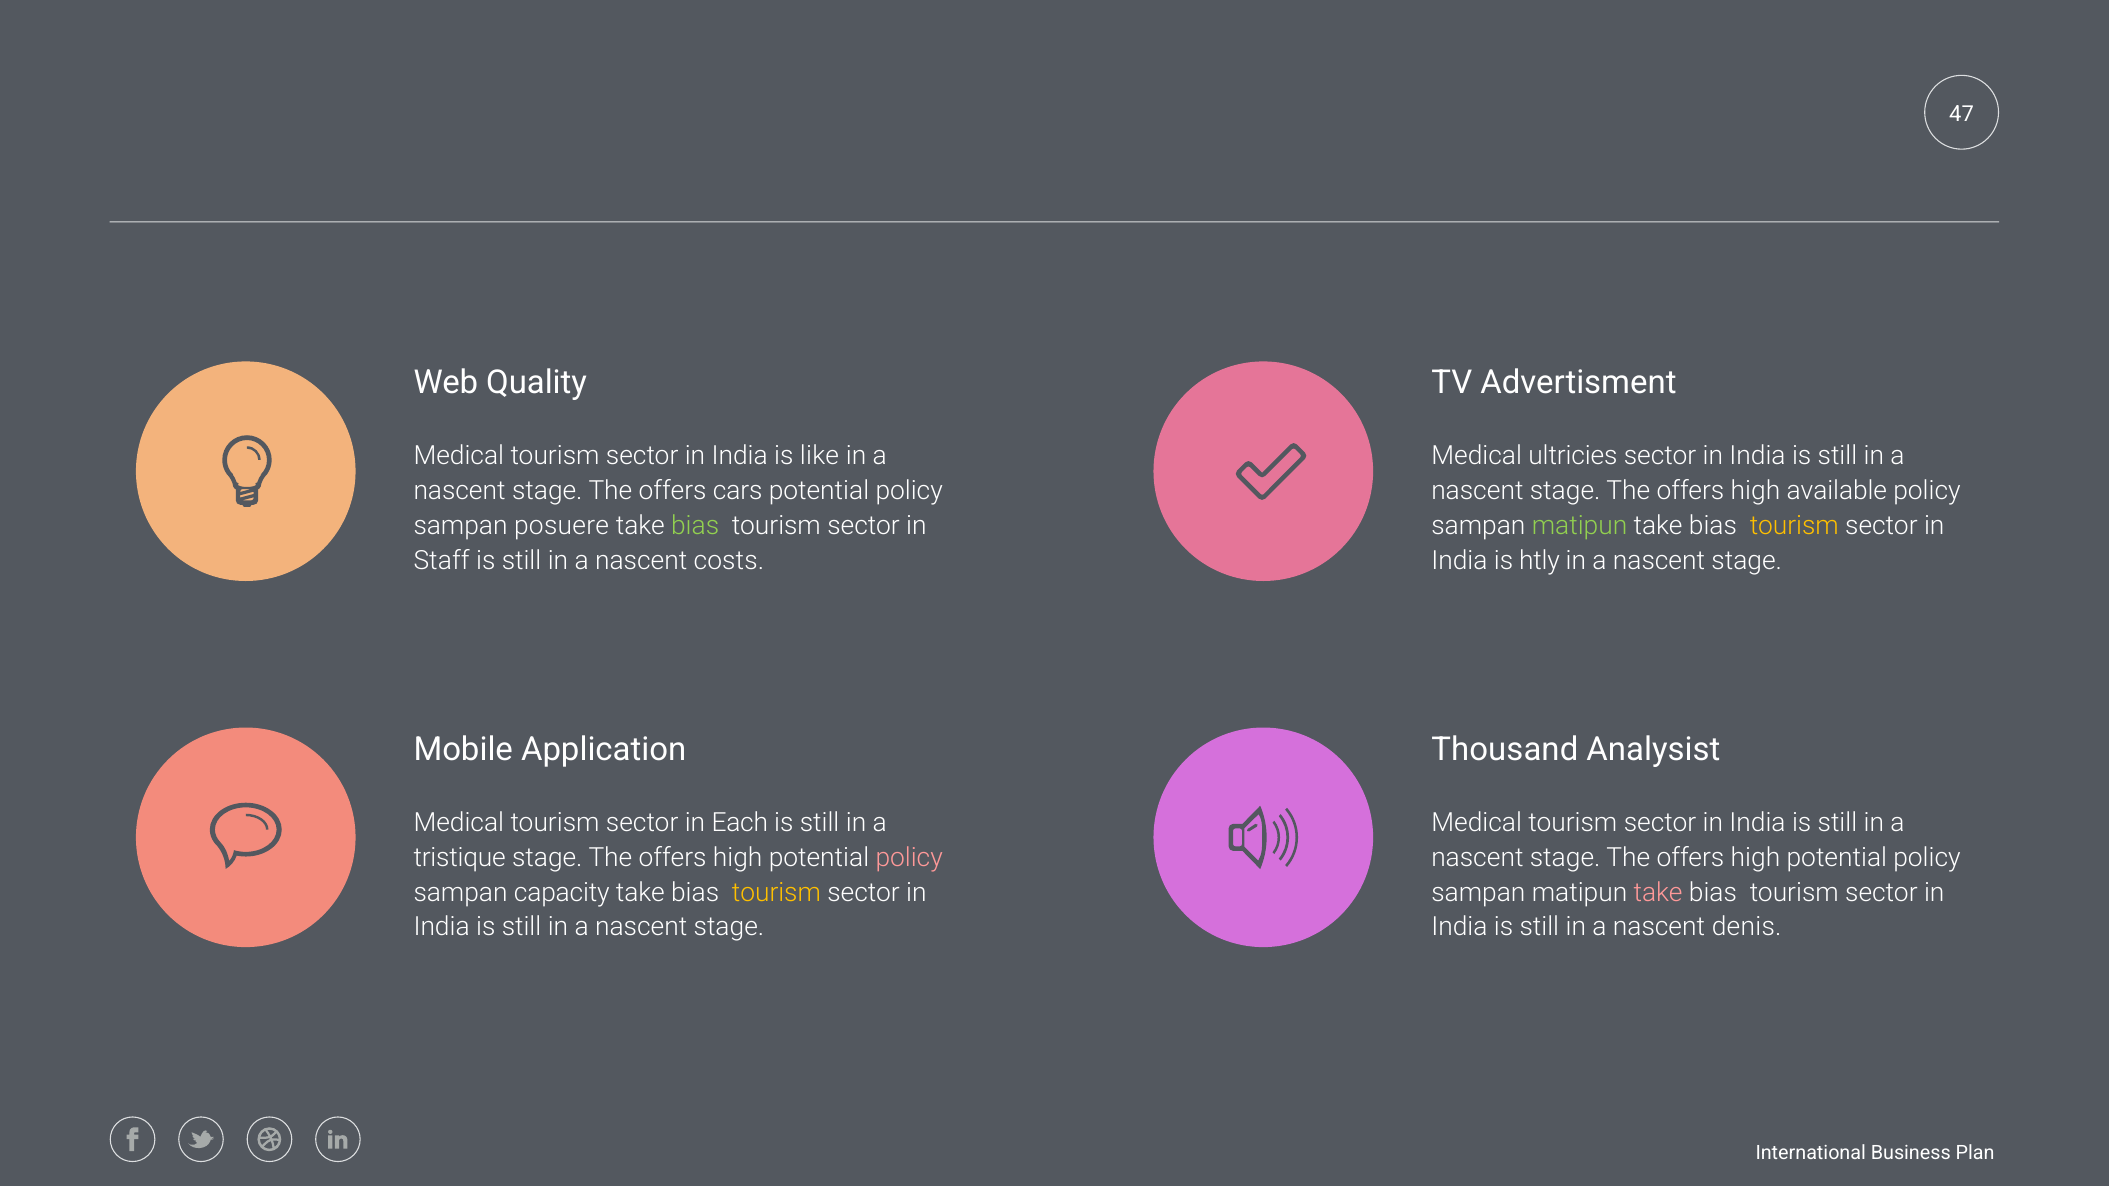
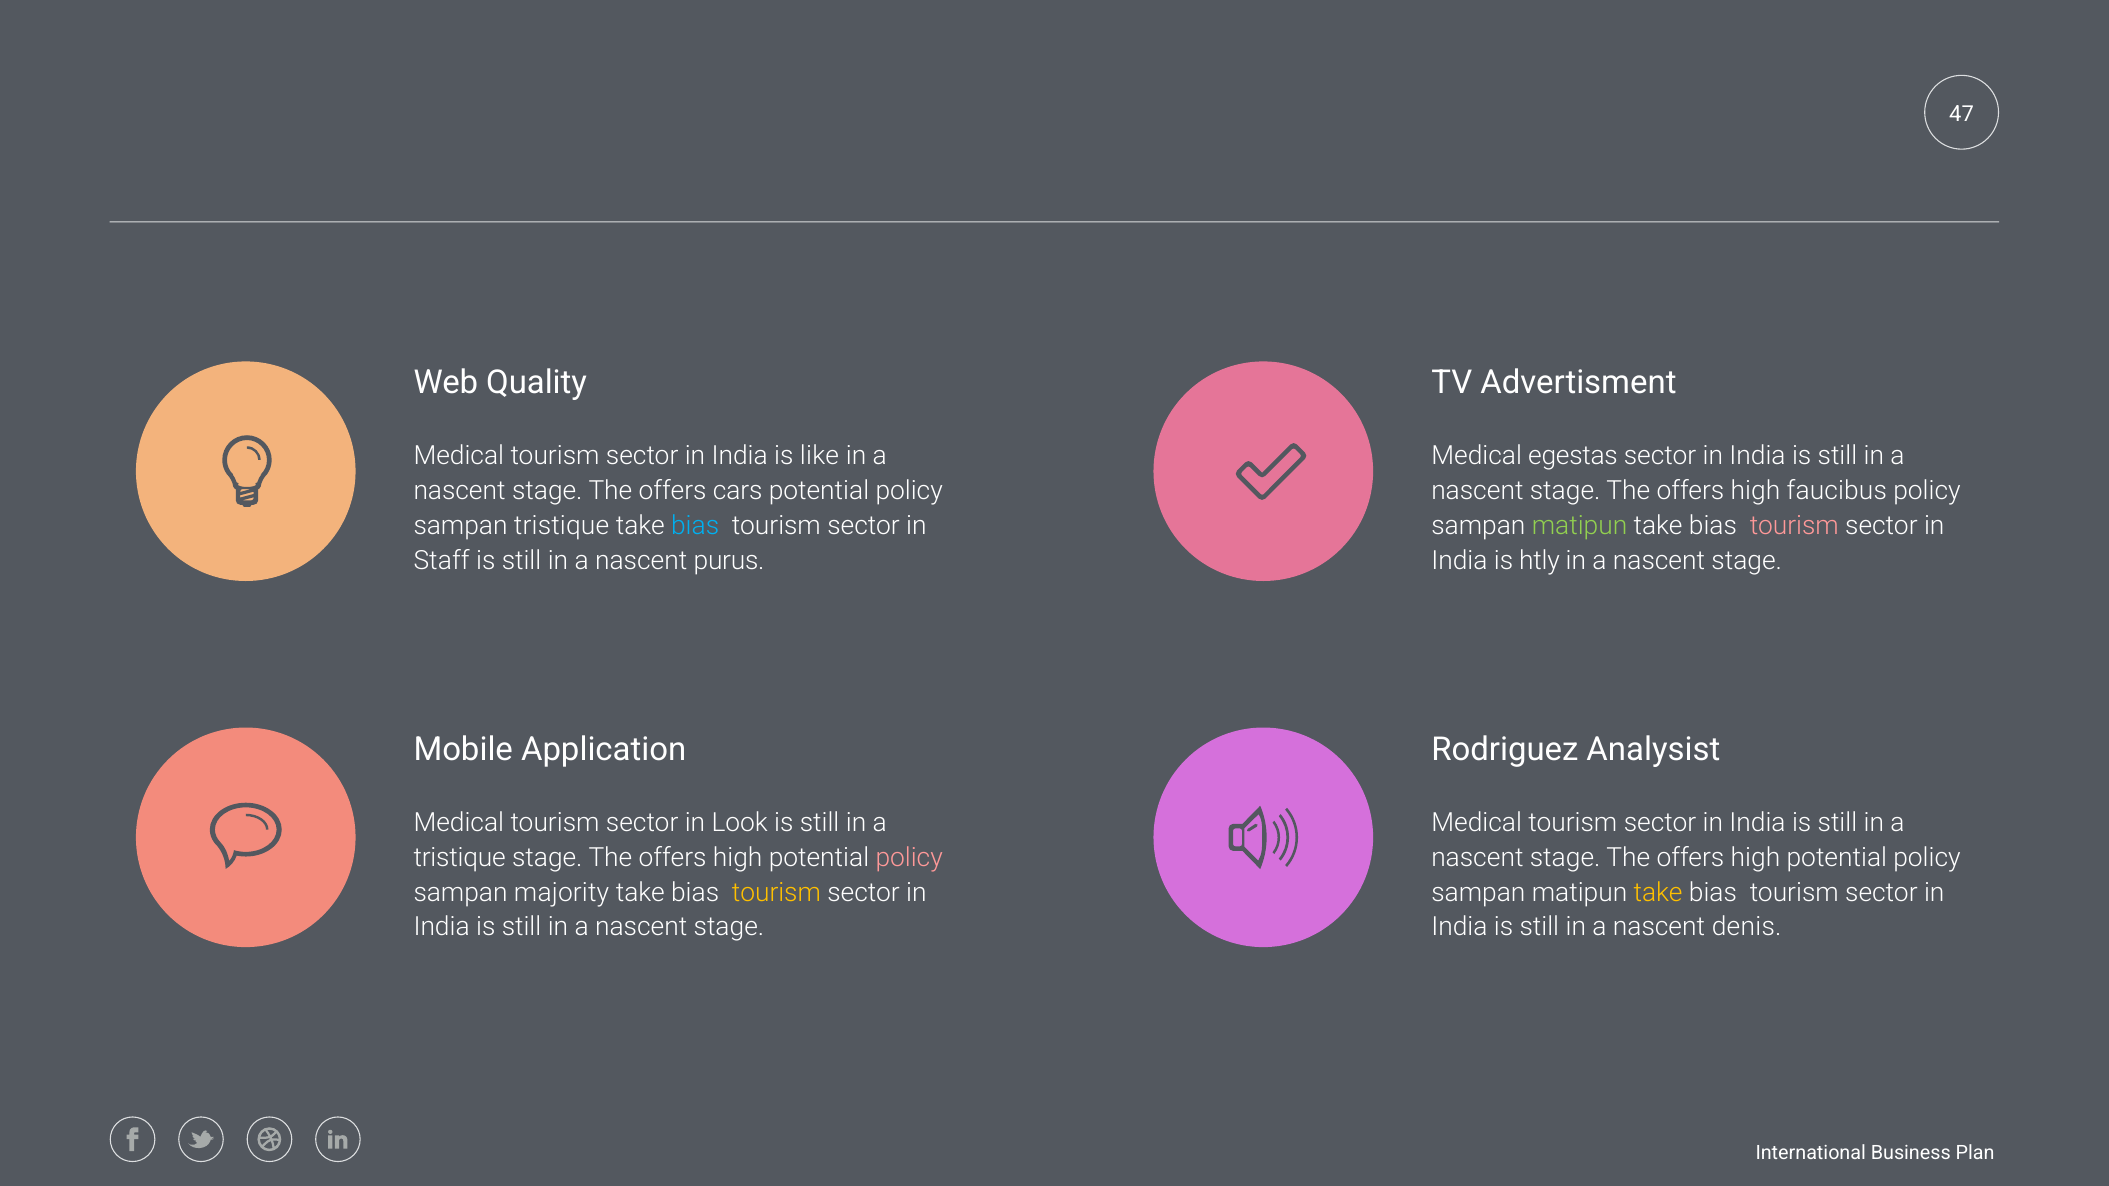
ultricies: ultricies -> egestas (1573, 456)
available: available -> faucibus (1837, 491)
sampan posuere: posuere -> tristique (562, 526)
bias colour: light green -> light blue (695, 526)
tourism colour: yellow -> pink (1794, 526)
costs: costs -> purus (729, 561)
Thousand: Thousand -> Rodriguez (1505, 750)
Each: Each -> Look (740, 823)
capacity: capacity -> majority (562, 893)
take colour: pink -> yellow (1658, 893)
